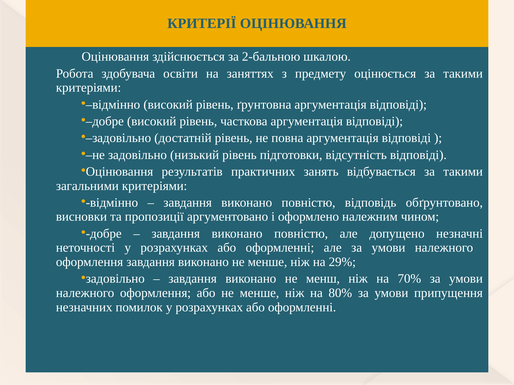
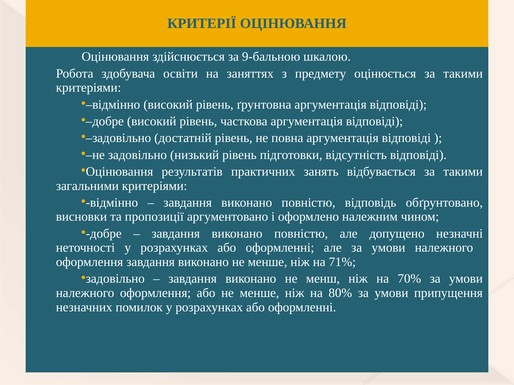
2-бальною: 2-бальною -> 9-бальною (271, 57)
29%: 29% -> 71% (342, 262)
